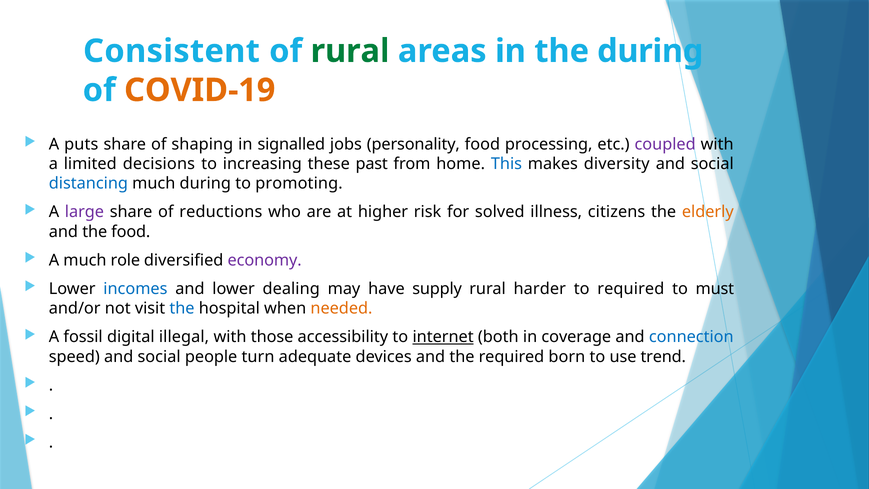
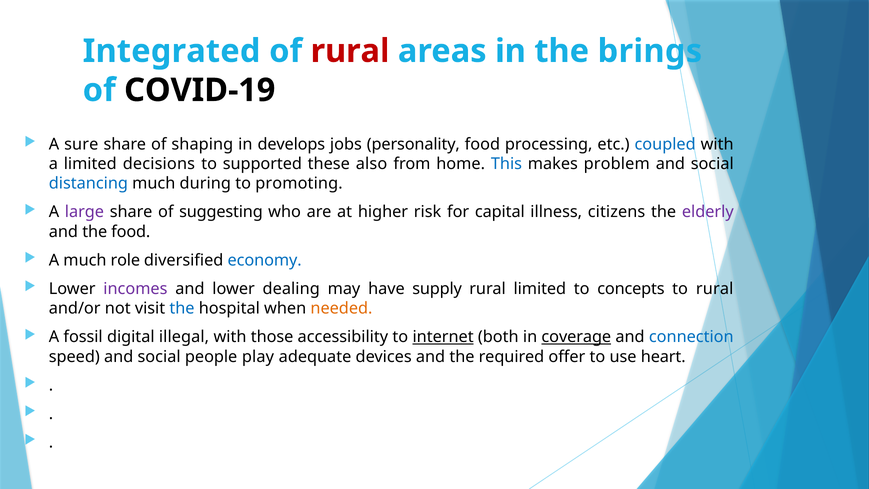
Consistent: Consistent -> Integrated (172, 51)
rural colour: green -> red (350, 51)
the during: during -> brings (650, 51)
COVID-19 colour: orange -> black (200, 90)
puts: puts -> sure (81, 144)
signalled: signalled -> develops (291, 144)
coupled colour: purple -> blue (665, 144)
increasing: increasing -> supported (262, 164)
past: past -> also (372, 164)
diversity: diversity -> problem (617, 164)
reductions: reductions -> suggesting (221, 212)
solved: solved -> capital (500, 212)
elderly colour: orange -> purple (708, 212)
economy colour: purple -> blue (265, 260)
incomes colour: blue -> purple (135, 289)
rural harder: harder -> limited (540, 289)
to required: required -> concepts (631, 289)
to must: must -> rural (715, 289)
coverage underline: none -> present (576, 337)
turn: turn -> play (258, 356)
born: born -> offer (567, 356)
trend: trend -> heart (663, 356)
